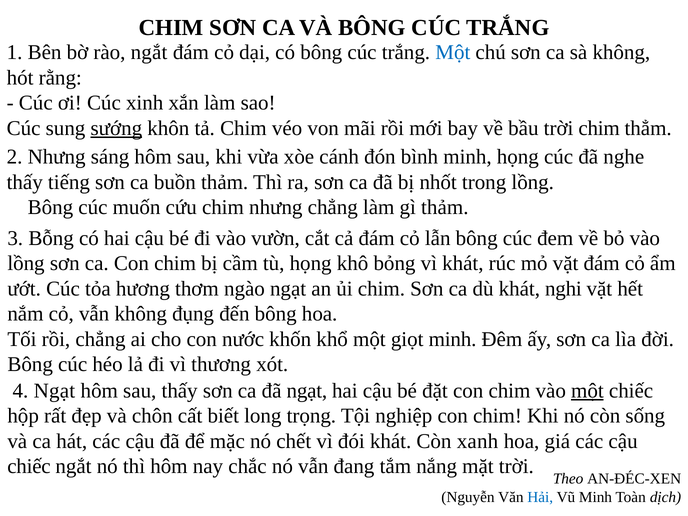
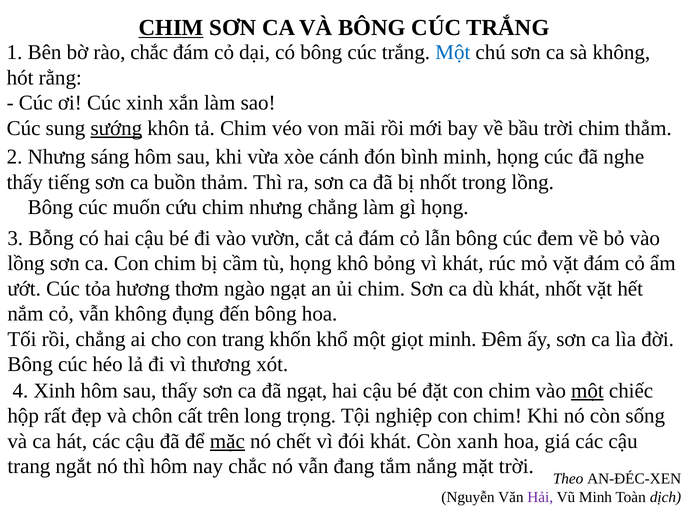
CHIM underline: none -> present (171, 28)
rào ngắt: ngắt -> chắc (149, 52)
gì thảm: thảm -> họng (445, 207)
khát nghi: nghi -> nhốt (563, 289)
con nước: nước -> trang (243, 339)
4 Ngạt: Ngạt -> Xinh (55, 391)
biết: biết -> trên (223, 416)
mặc underline: none -> present (227, 441)
chiếc: chiếc -> trang (29, 466)
Hải colour: blue -> purple (540, 497)
